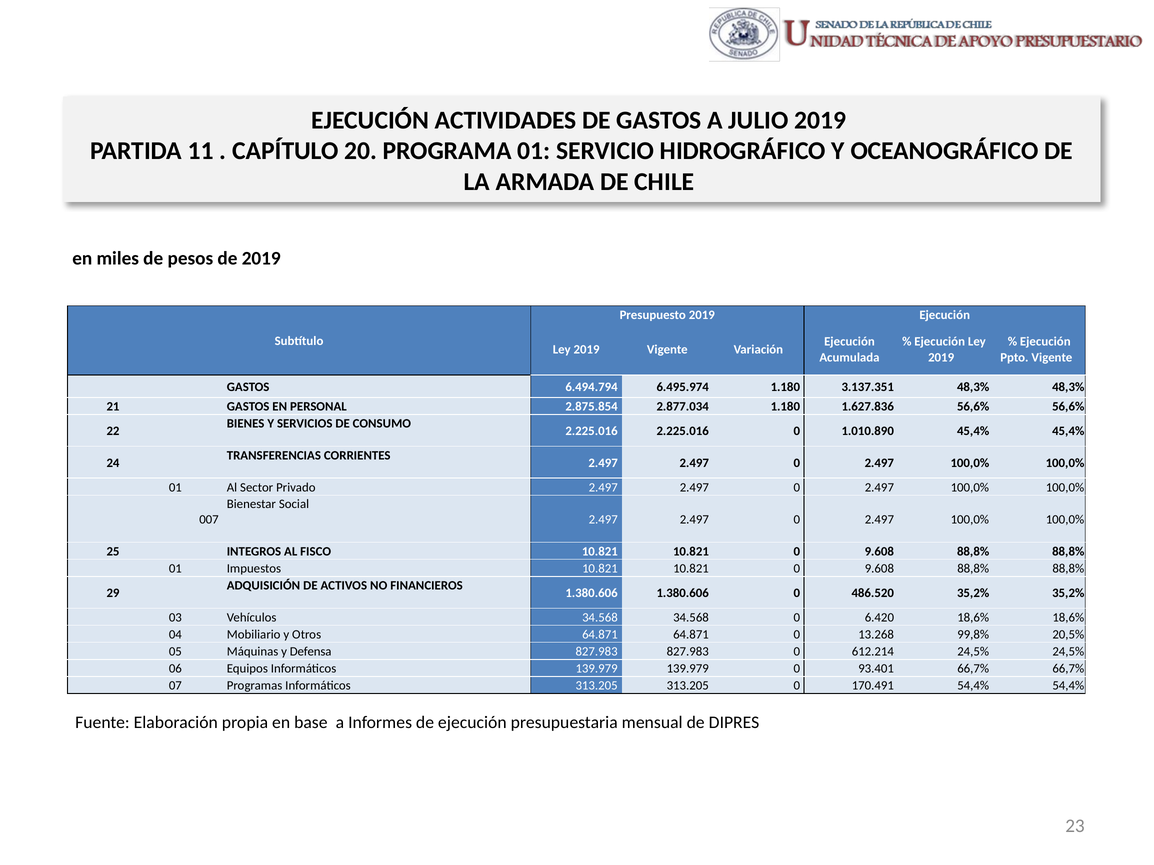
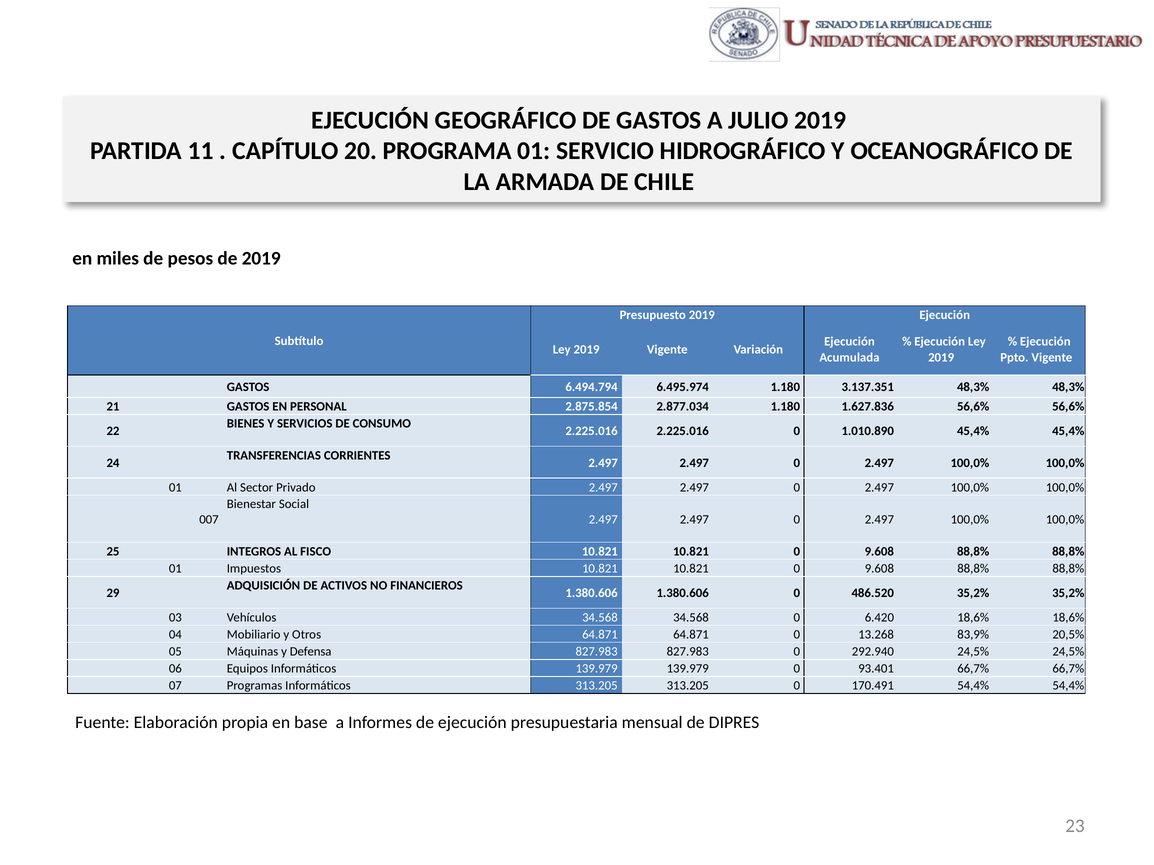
ACTIVIDADES: ACTIVIDADES -> GEOGRÁFICO (506, 120)
99,8%: 99,8% -> 83,9% (973, 635)
612.214: 612.214 -> 292.940 (873, 652)
